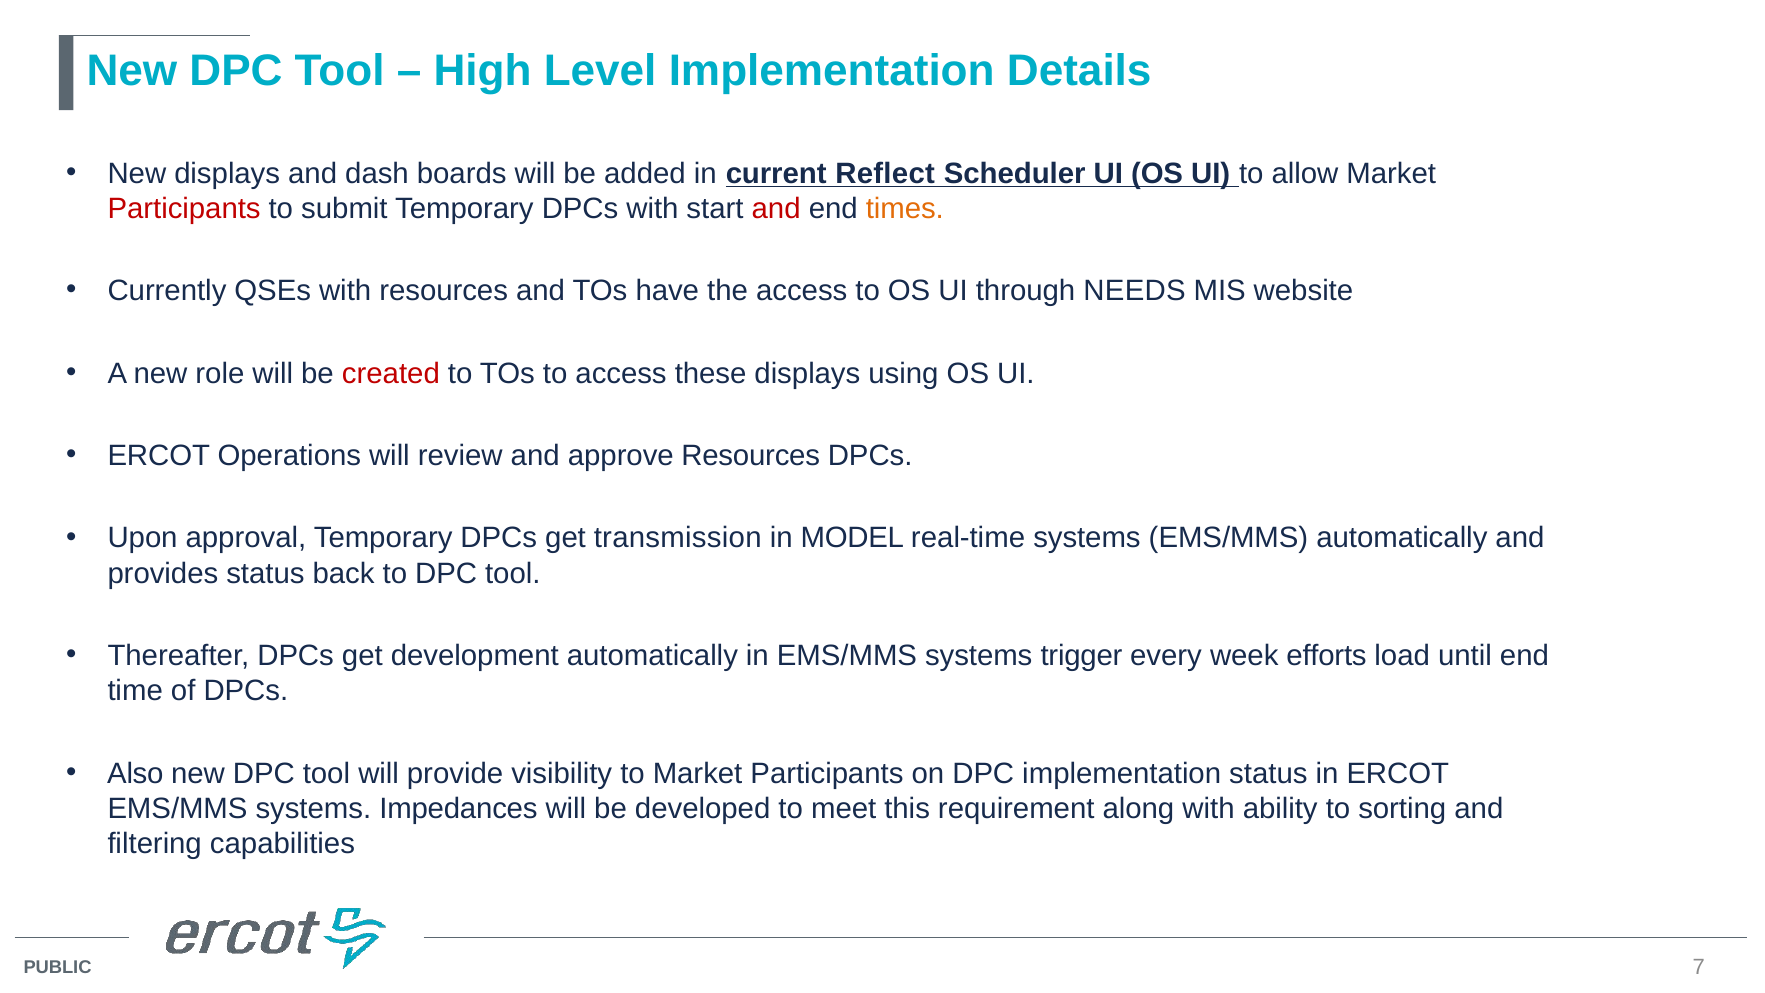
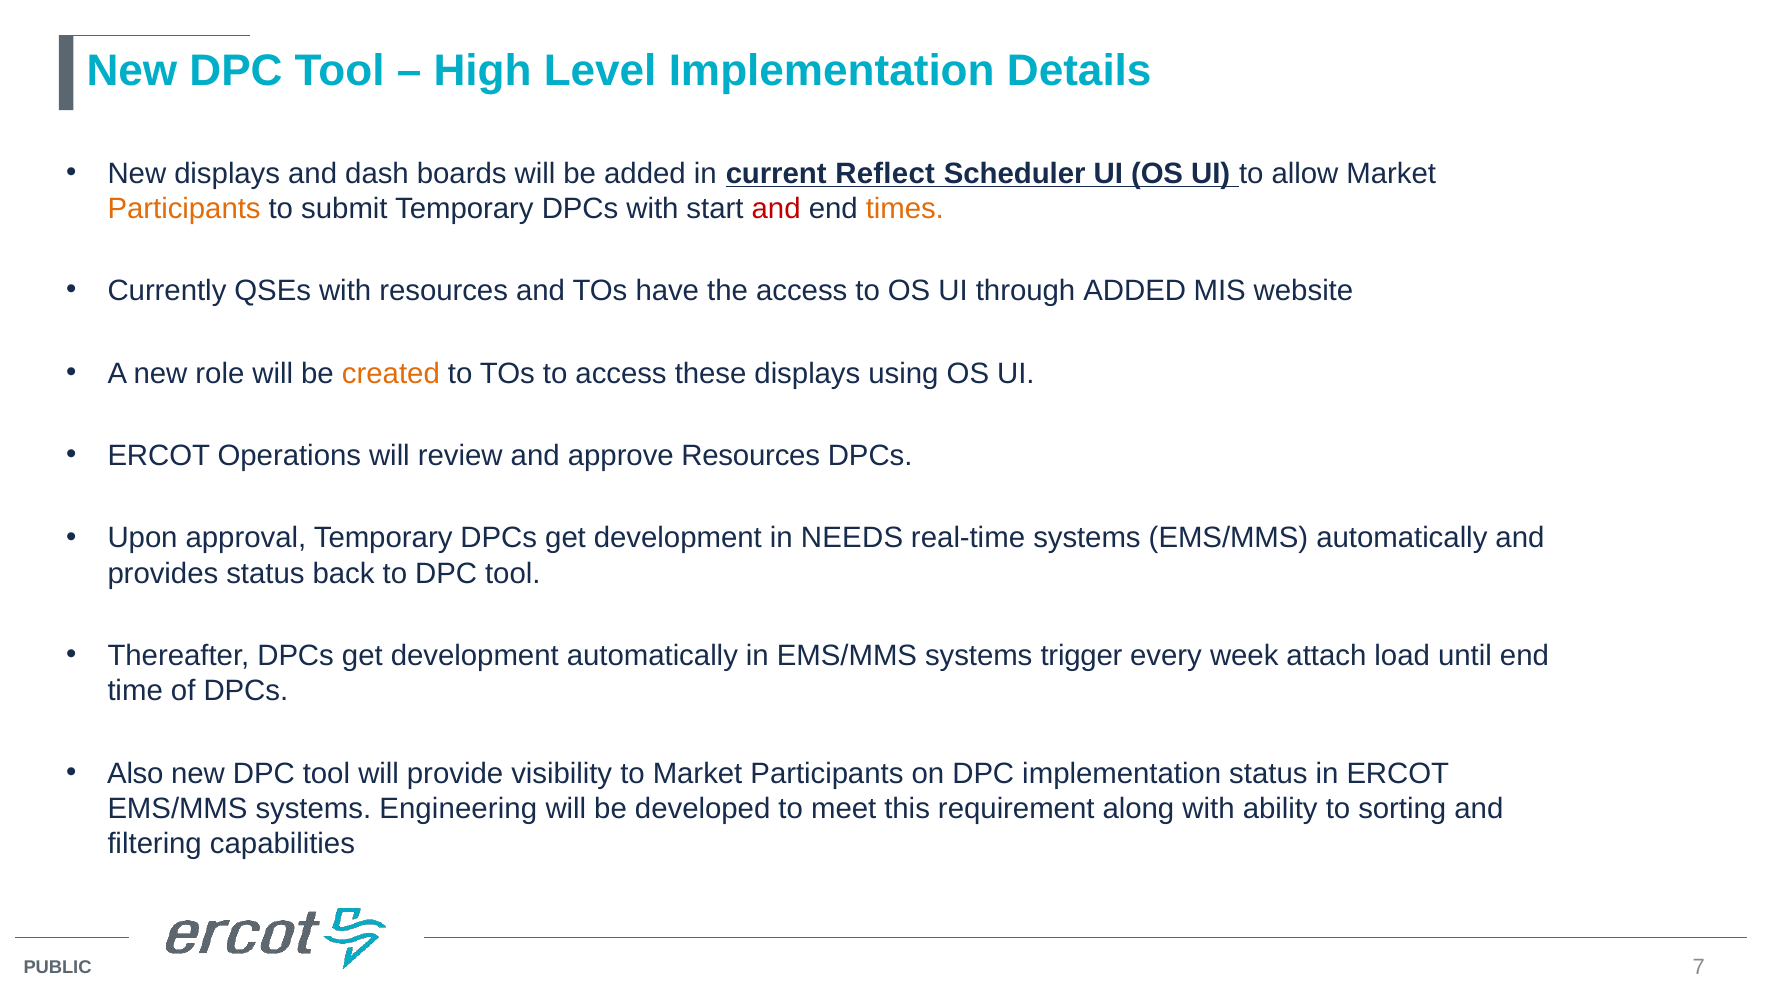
Participants colour: red -> orange (184, 209)
through NEEDS: NEEDS -> ADDED (1135, 291)
created colour: red -> orange (391, 373)
Temporary DPCs get transmission: transmission -> development (678, 538)
MODEL: MODEL -> NEEDS (852, 538)
efforts: efforts -> attach (1326, 656)
Impedances: Impedances -> Engineering (458, 809)
